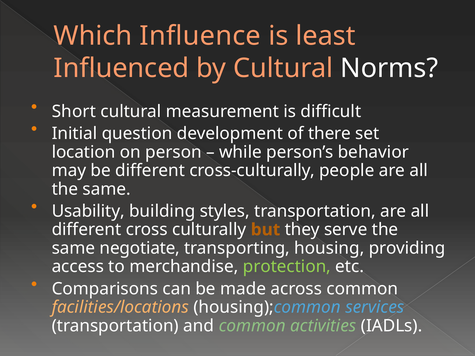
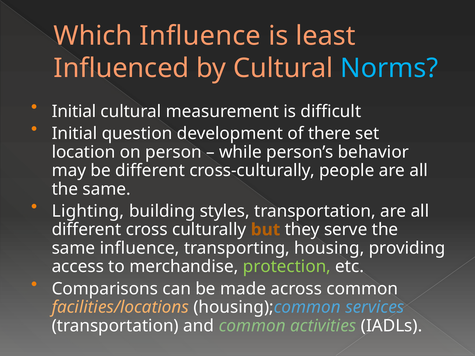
Norms colour: white -> light blue (389, 68)
Short: Short -> Initial (74, 112)
Usability: Usability -> Lighting (88, 211)
same negotiate: negotiate -> influence (140, 248)
